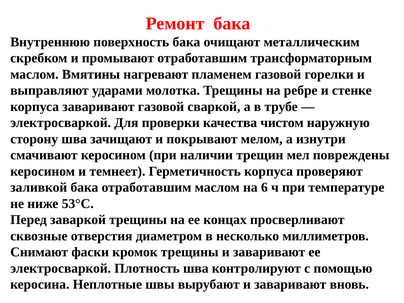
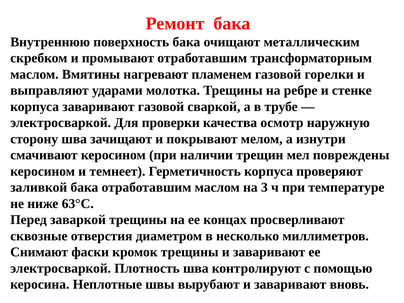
чистом: чистом -> осмотр (282, 123)
6: 6 -> 3 (264, 187)
53°С: 53°С -> 63°С (78, 204)
